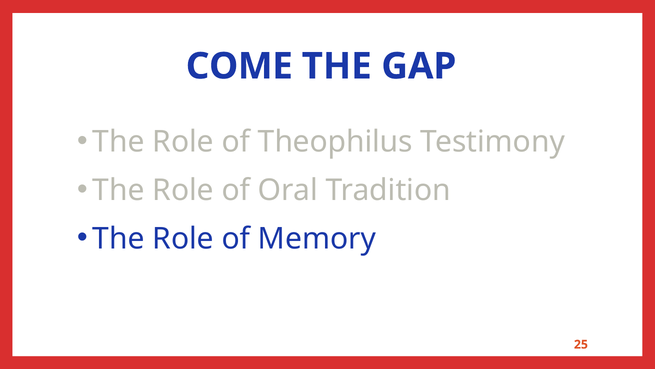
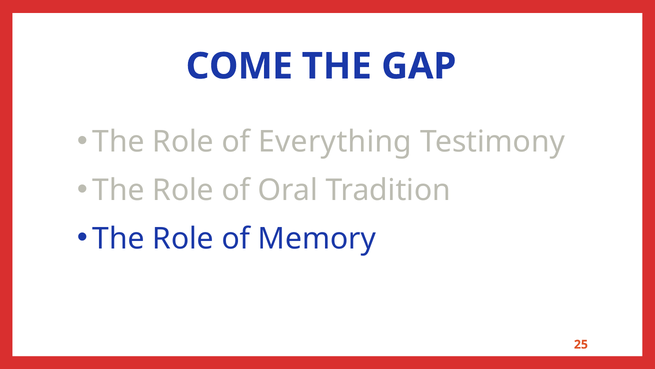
Theophilus: Theophilus -> Everything (335, 142)
